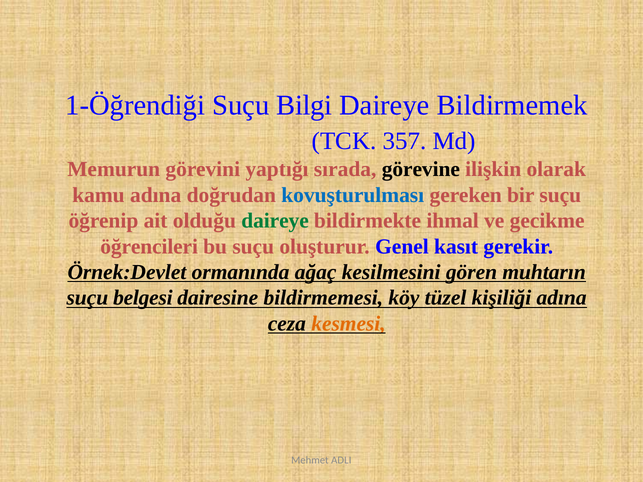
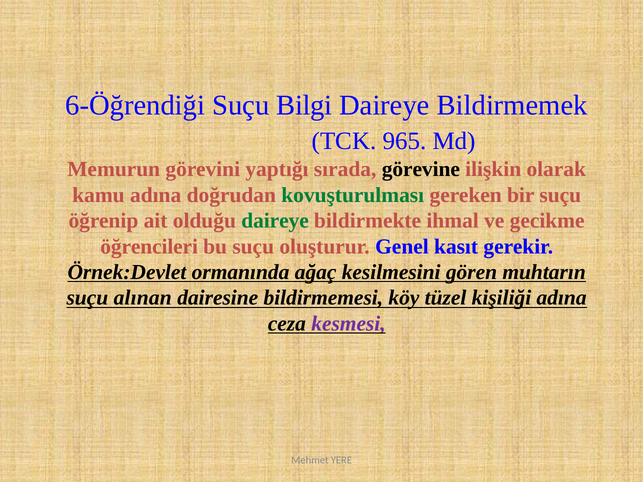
1-Öğrendiği: 1-Öğrendiği -> 6-Öğrendiği (135, 106)
357: 357 -> 965 (405, 141)
kovuşturulması colour: blue -> green (353, 195)
belgesi: belgesi -> alınan (143, 298)
kesmesi colour: orange -> purple (348, 324)
ADLI: ADLI -> YERE (341, 461)
